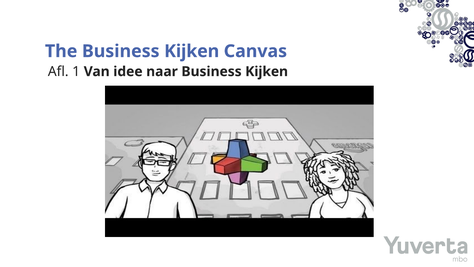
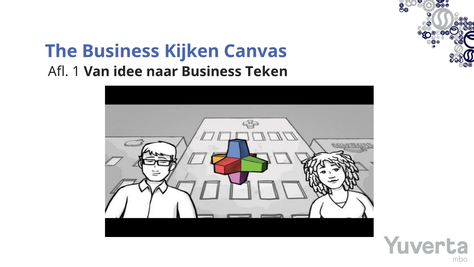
naar Business Kijken: Kijken -> Teken (267, 71)
